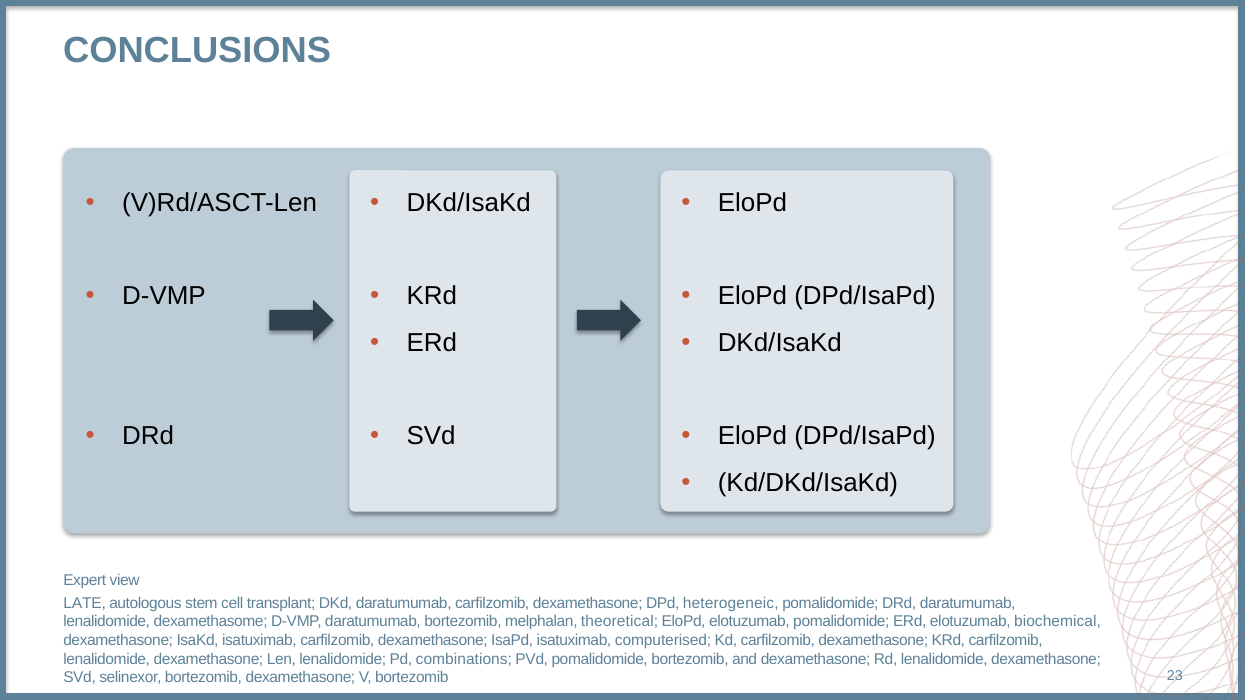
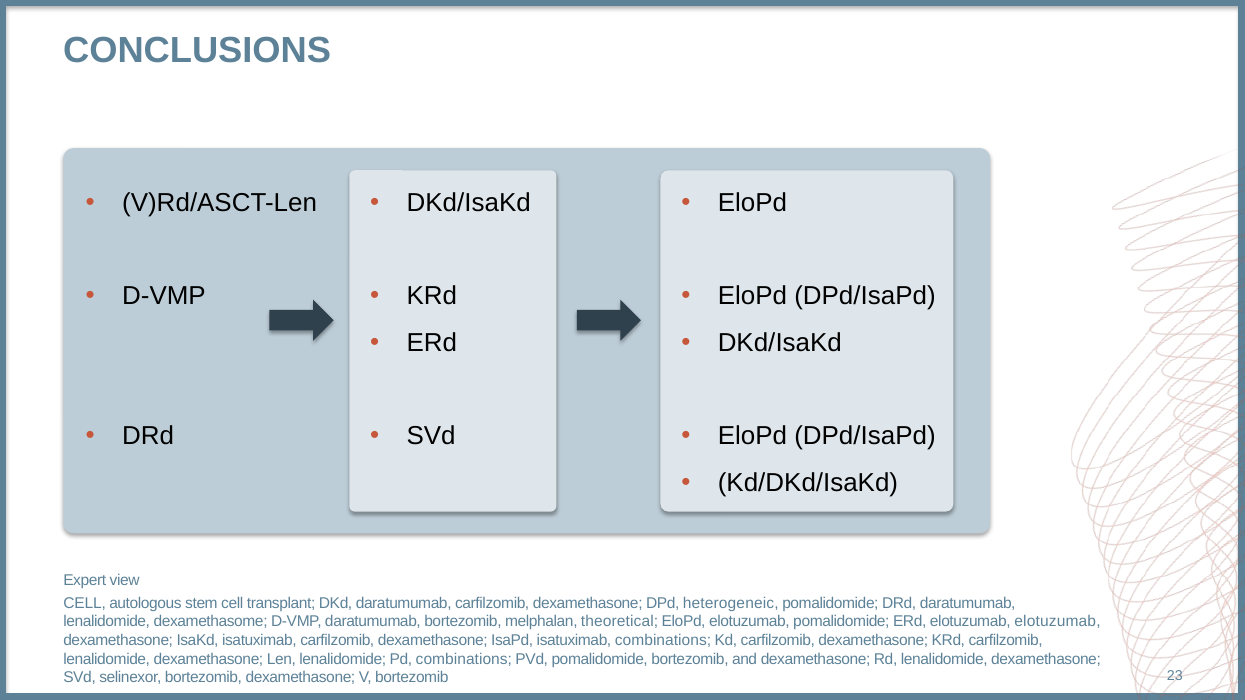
LATE: LATE -> CELL (85, 603)
elotuzumab biochemical: biochemical -> elotuzumab (1057, 622)
isatuximab computerised: computerised -> combinations (663, 641)
